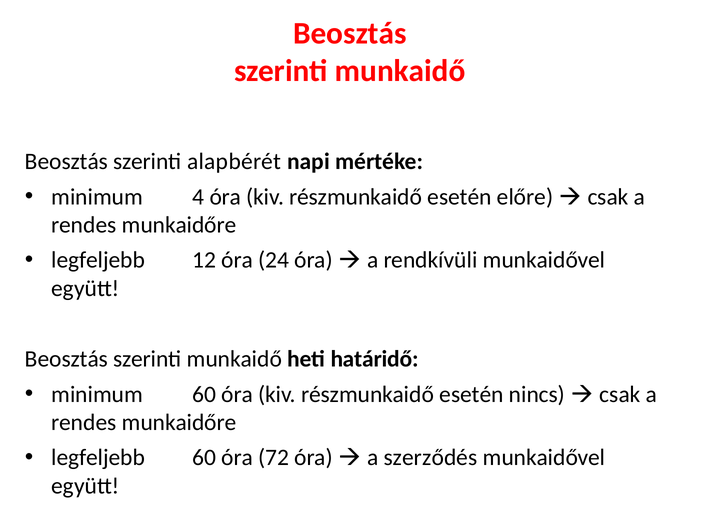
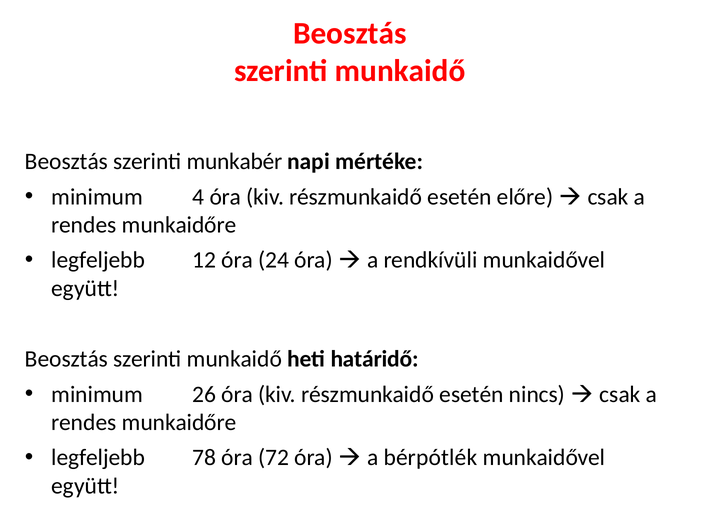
alapbérét: alapbérét -> munkabér (234, 161)
minimum 60: 60 -> 26 (204, 394)
legfeljebb 60: 60 -> 78 (204, 458)
szerződés: szerződés -> bérpótlék (430, 458)
